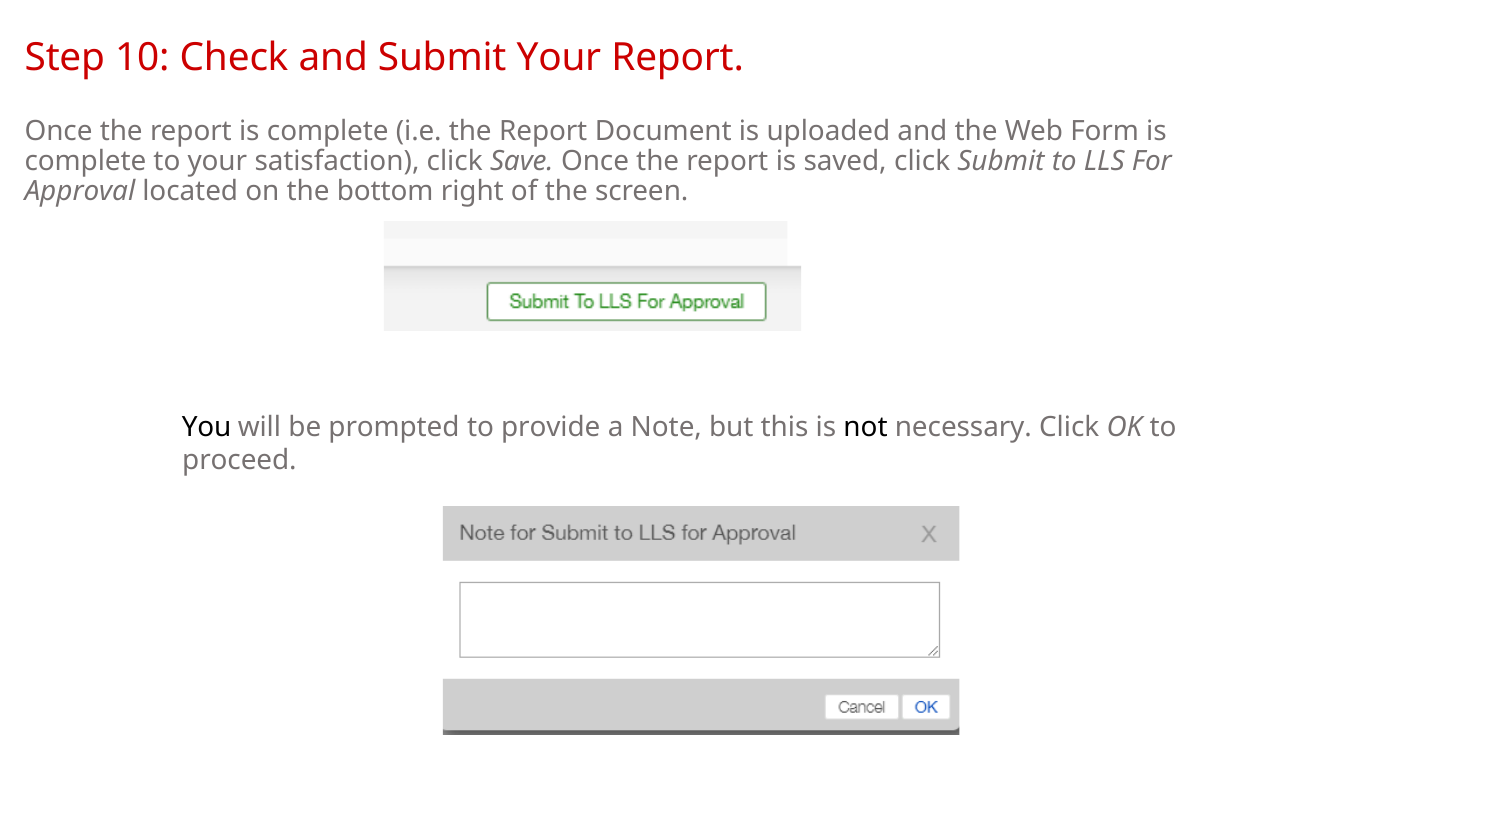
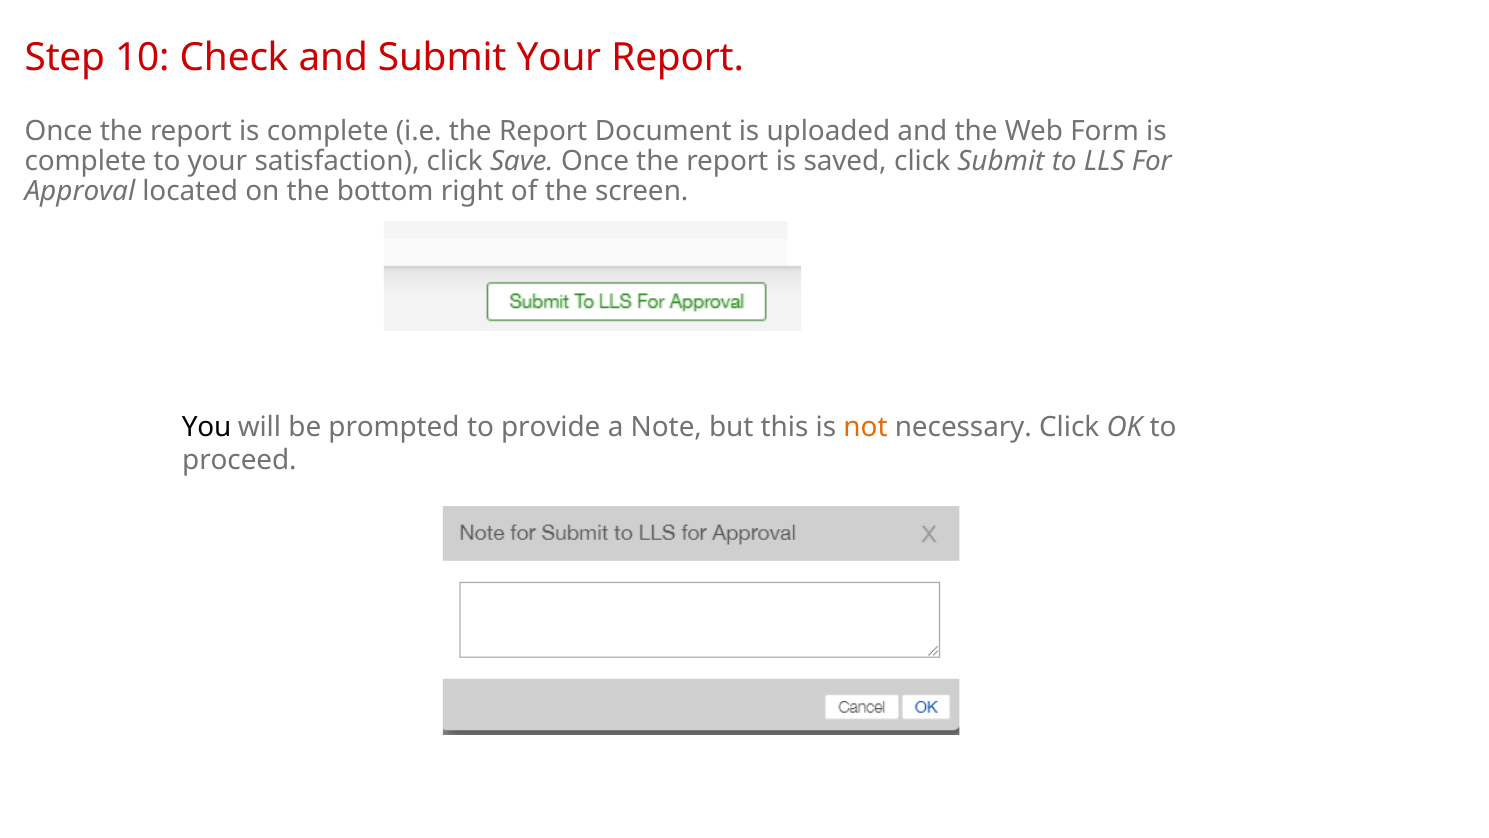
not colour: black -> orange (866, 427)
